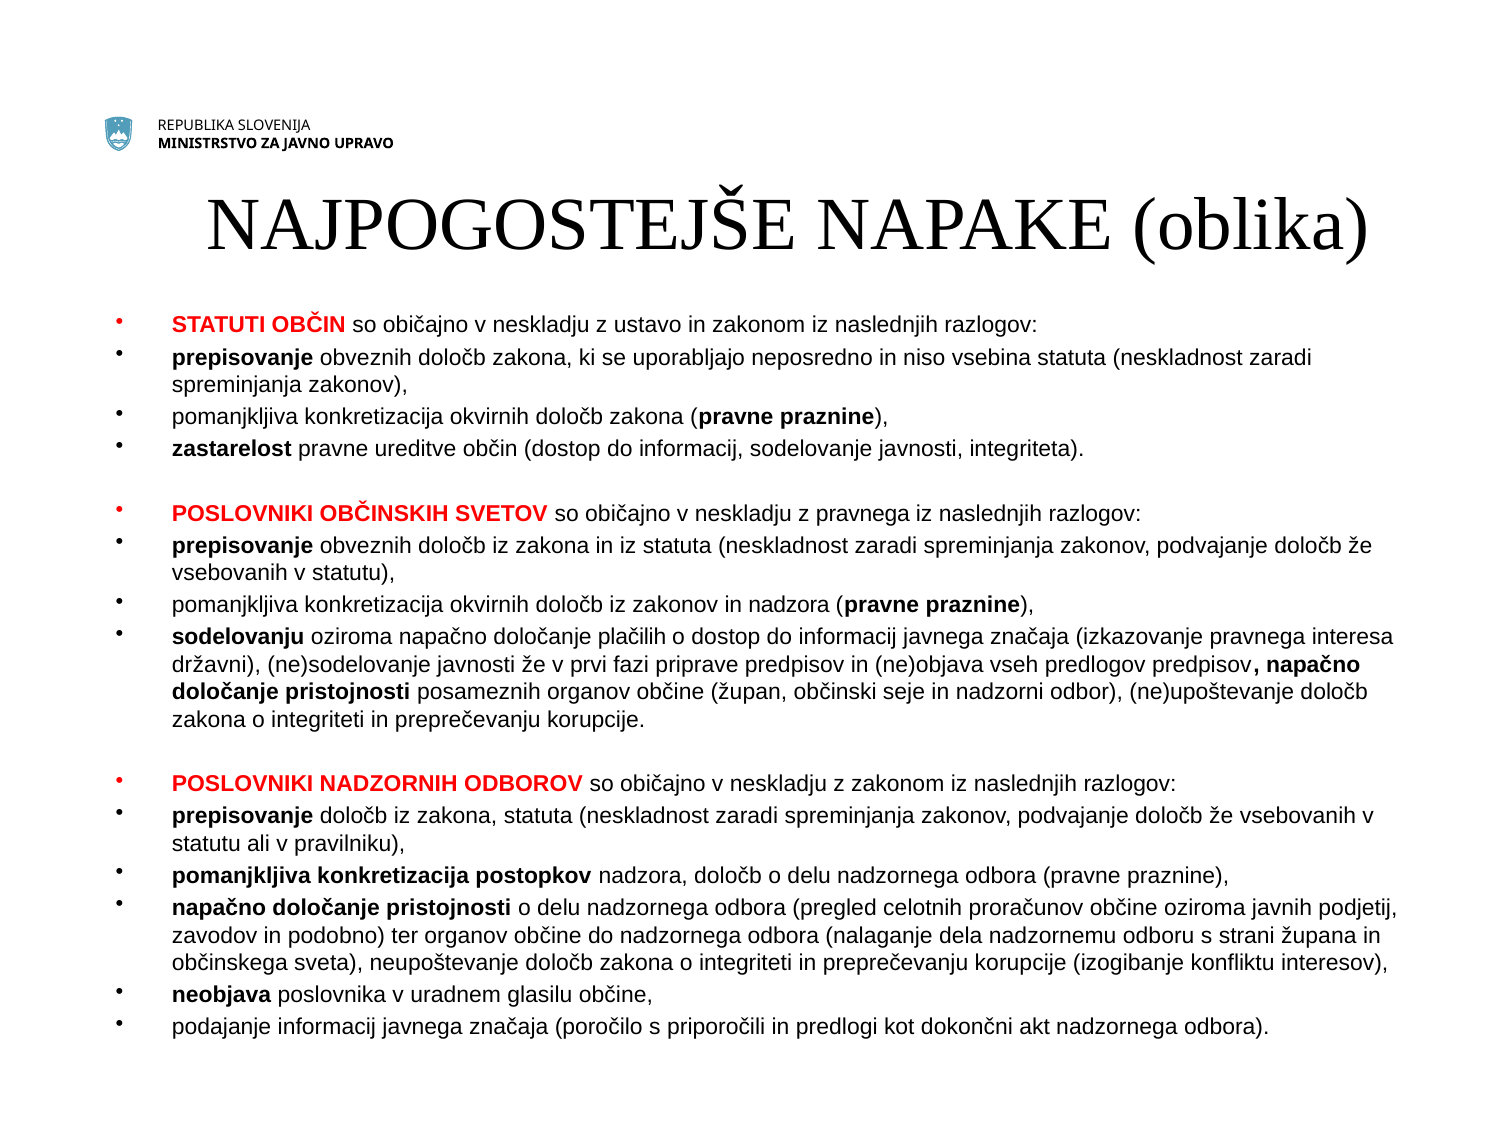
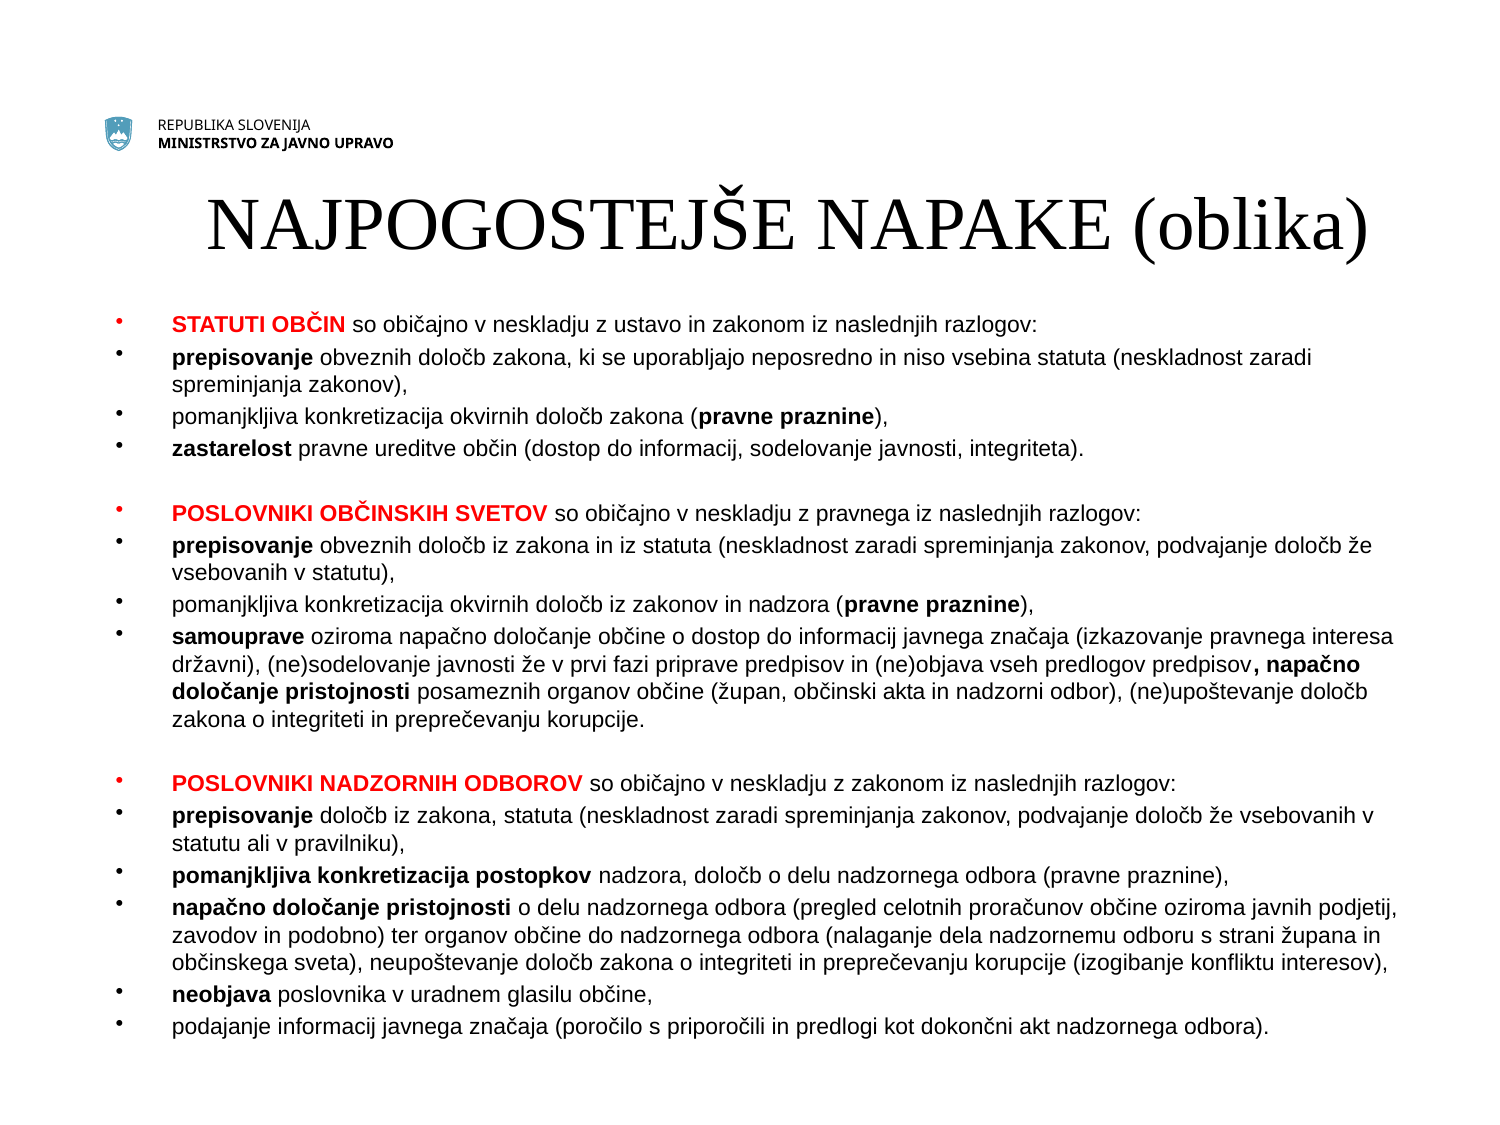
sodelovanju: sodelovanju -> samouprave (238, 637)
določanje plačilih: plačilih -> občine (632, 637)
seje: seje -> akta (904, 692)
